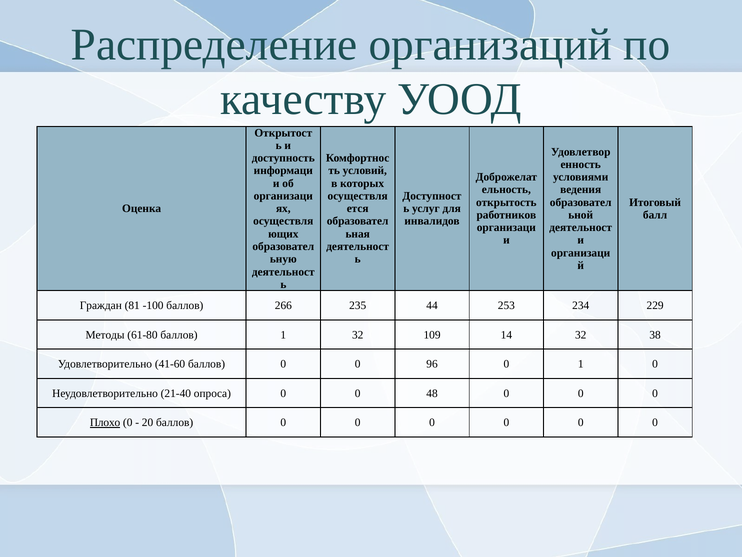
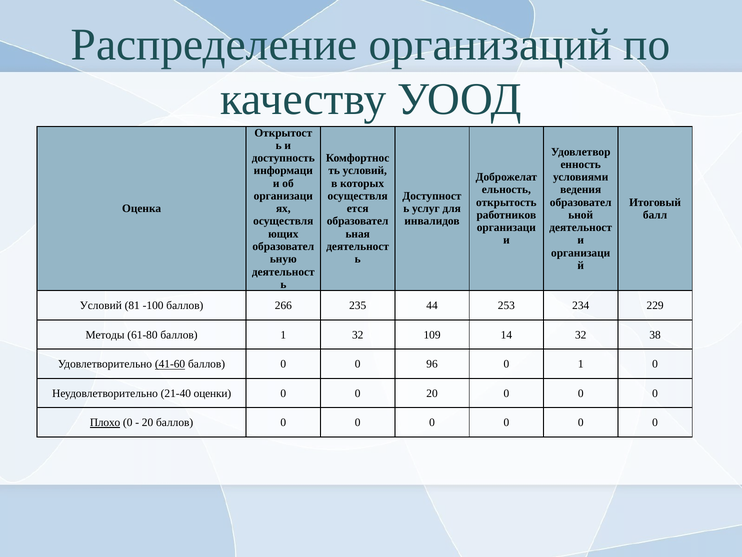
Граждан: Граждан -> Условий (101, 305)
41-60 underline: none -> present (170, 364)
опроса: опроса -> оценки (212, 393)
0 48: 48 -> 20 (432, 393)
